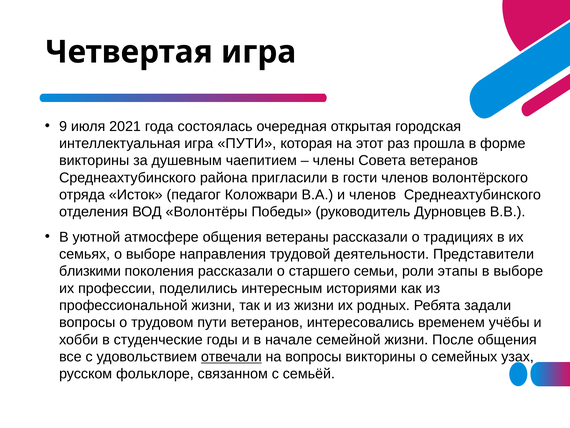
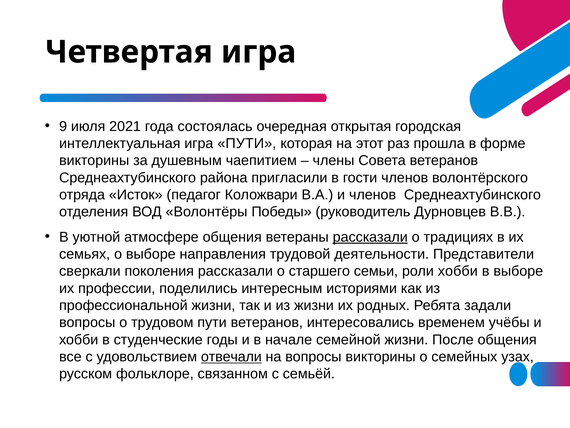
рассказали underline: none -> present (370, 237)
близкими: близкими -> сверкали (90, 271)
роли этапы: этапы -> хобби (458, 271)
